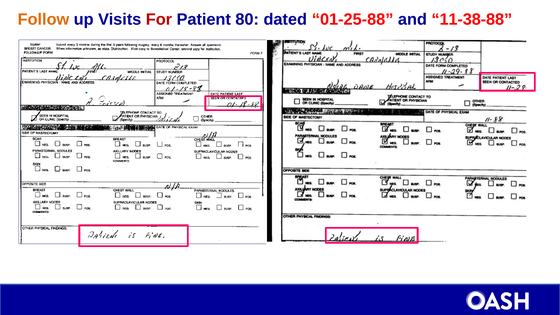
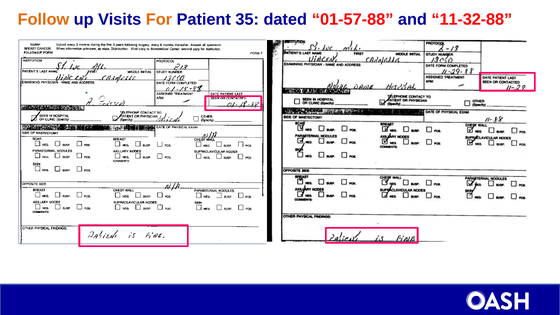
For colour: red -> orange (159, 20)
80: 80 -> 35 (247, 20)
01-25-88: 01-25-88 -> 01-57-88 (353, 20)
11-38-88: 11-38-88 -> 11-32-88 (472, 20)
